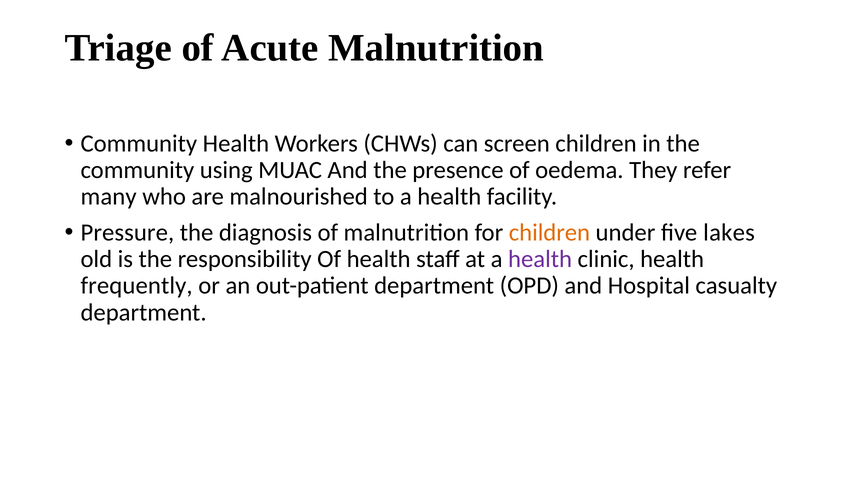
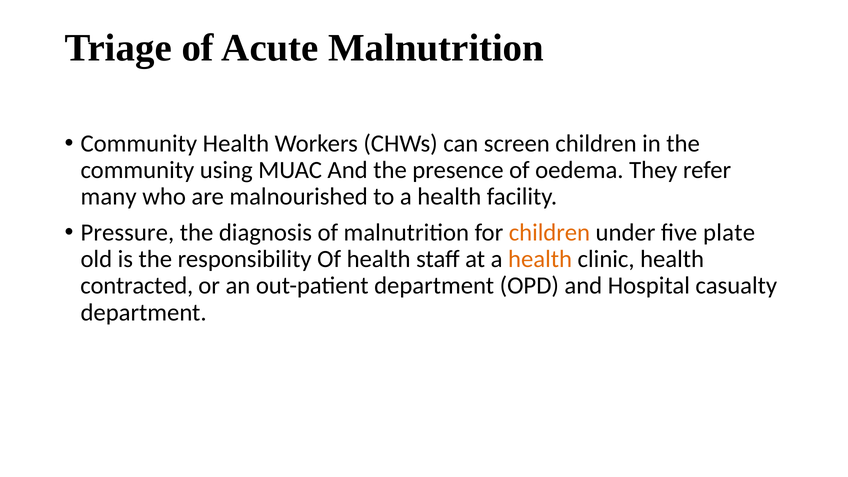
lakes: lakes -> plate (729, 232)
health colour: purple -> orange (540, 259)
frequently: frequently -> contracted (137, 286)
